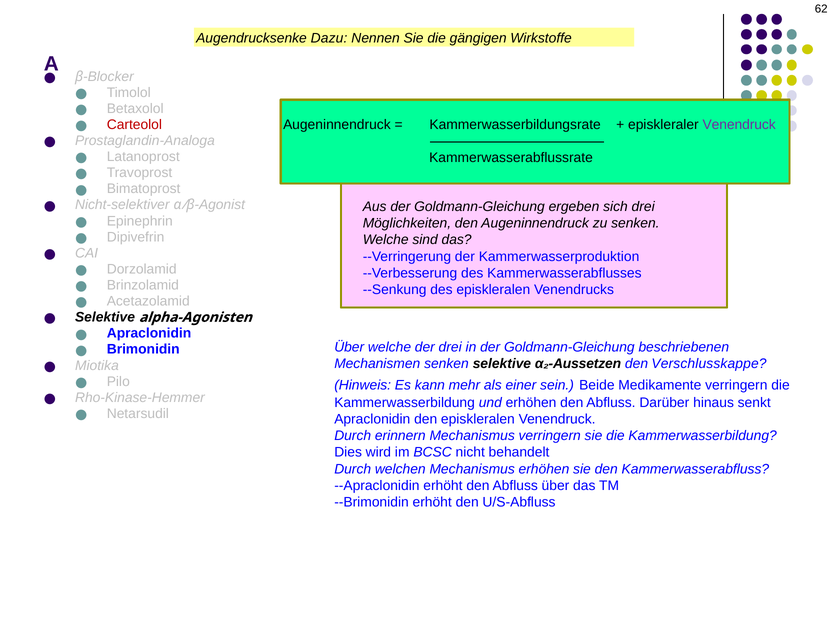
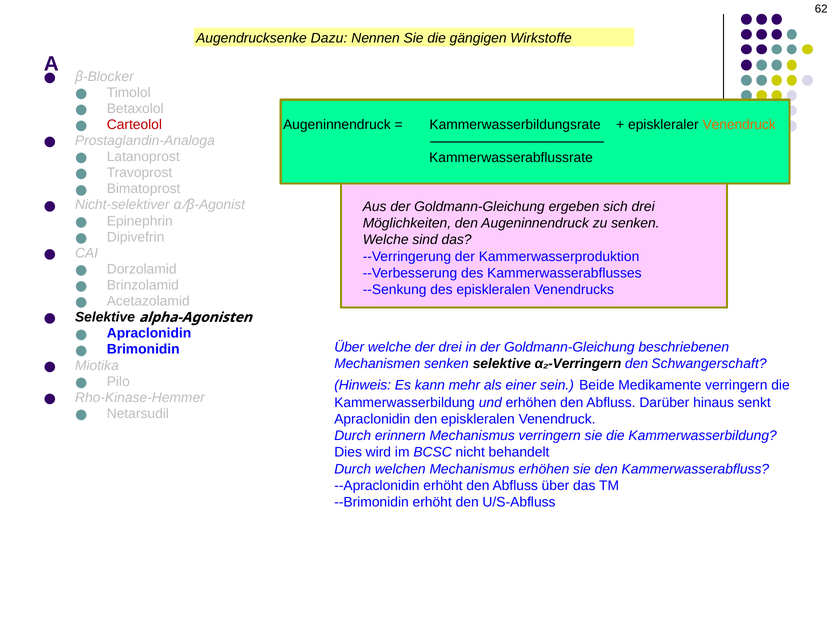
Venendruck colour: purple -> orange (739, 125)
α₂-Aussetzen: α₂-Aussetzen -> α₂-Verringern (578, 364)
Verschlusskappe: Verschlusskappe -> Schwangerschaft (709, 364)
